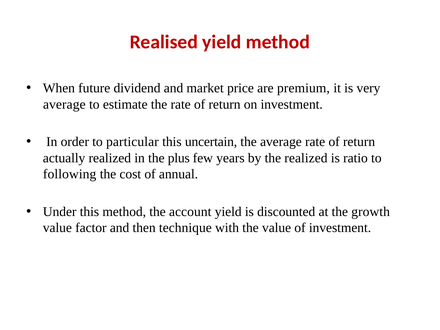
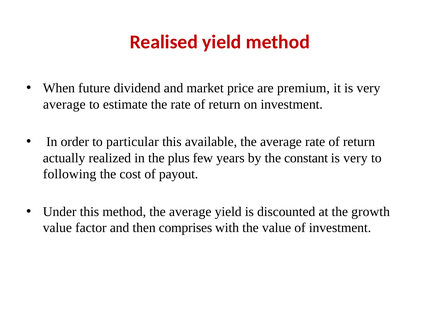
uncertain: uncertain -> available (211, 142)
the realized: realized -> constant (306, 158)
ratio: ratio -> very (355, 158)
annual: annual -> payout (179, 174)
method the account: account -> average (190, 212)
technique: technique -> comprises (185, 228)
